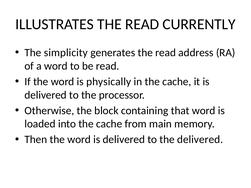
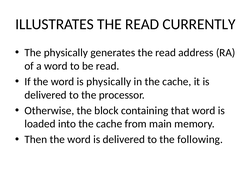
The simplicity: simplicity -> physically (66, 53)
the delivered: delivered -> following (200, 140)
